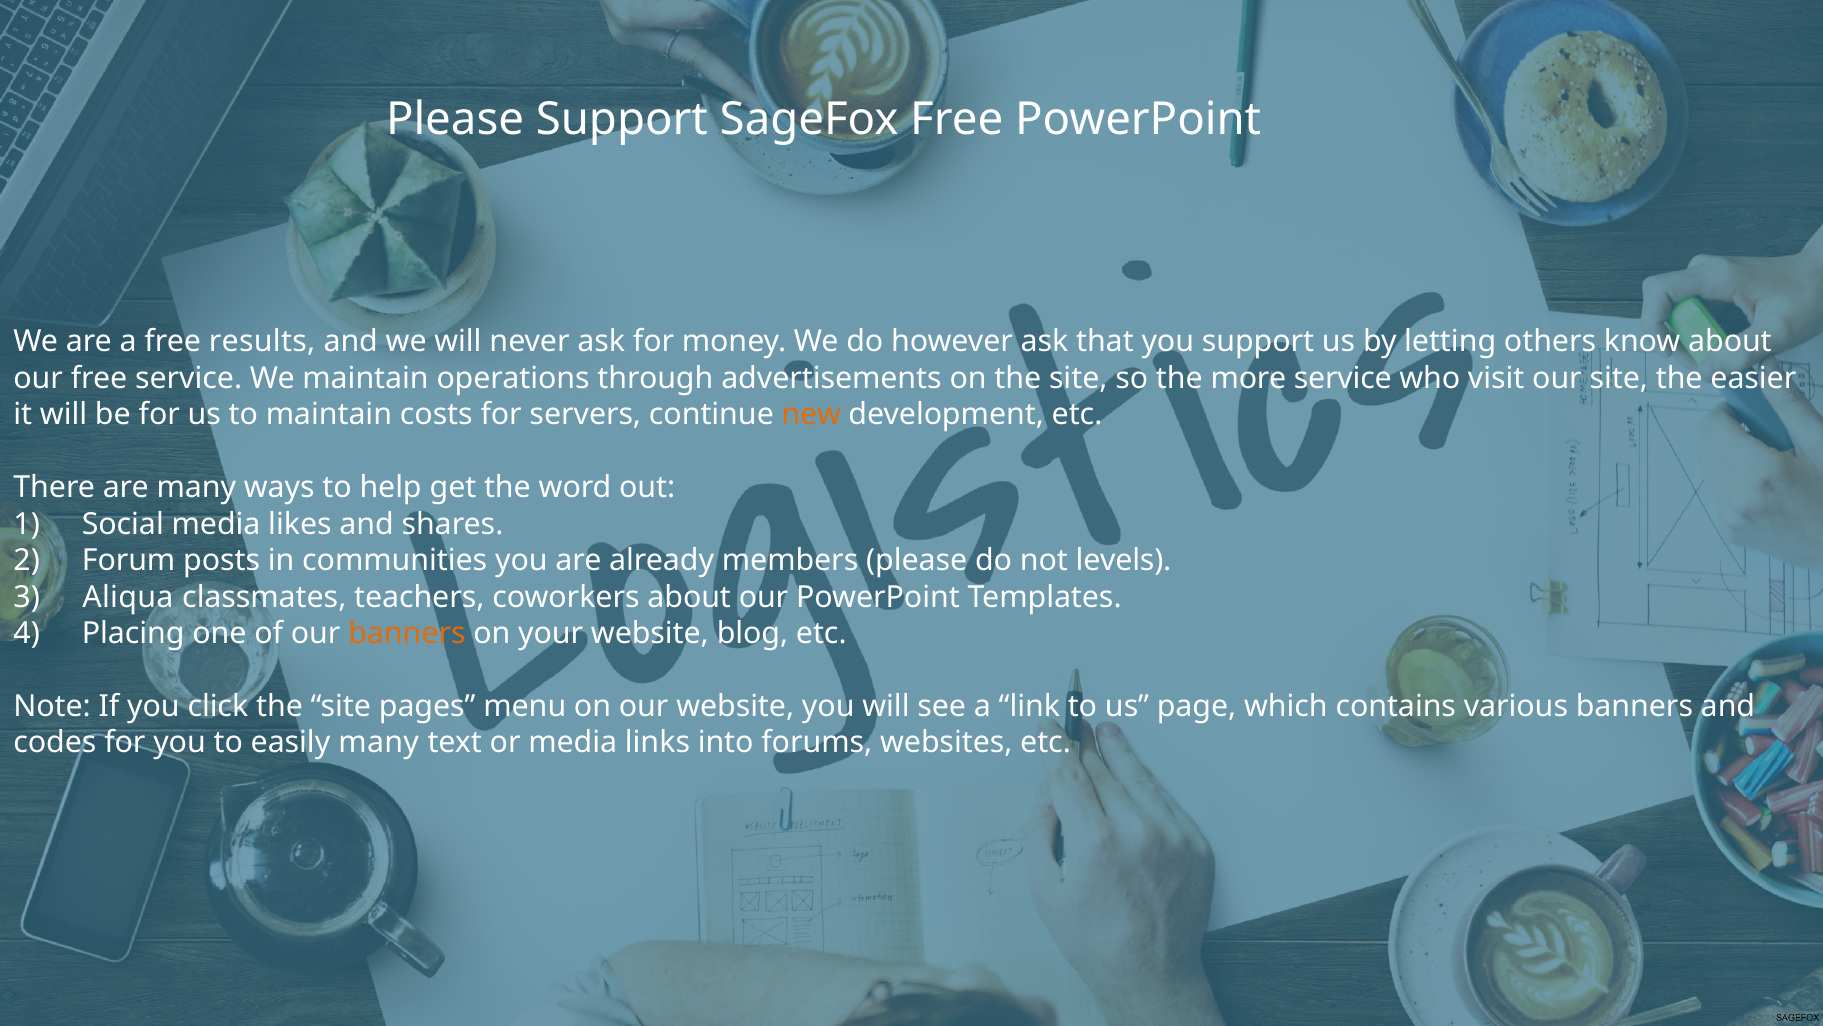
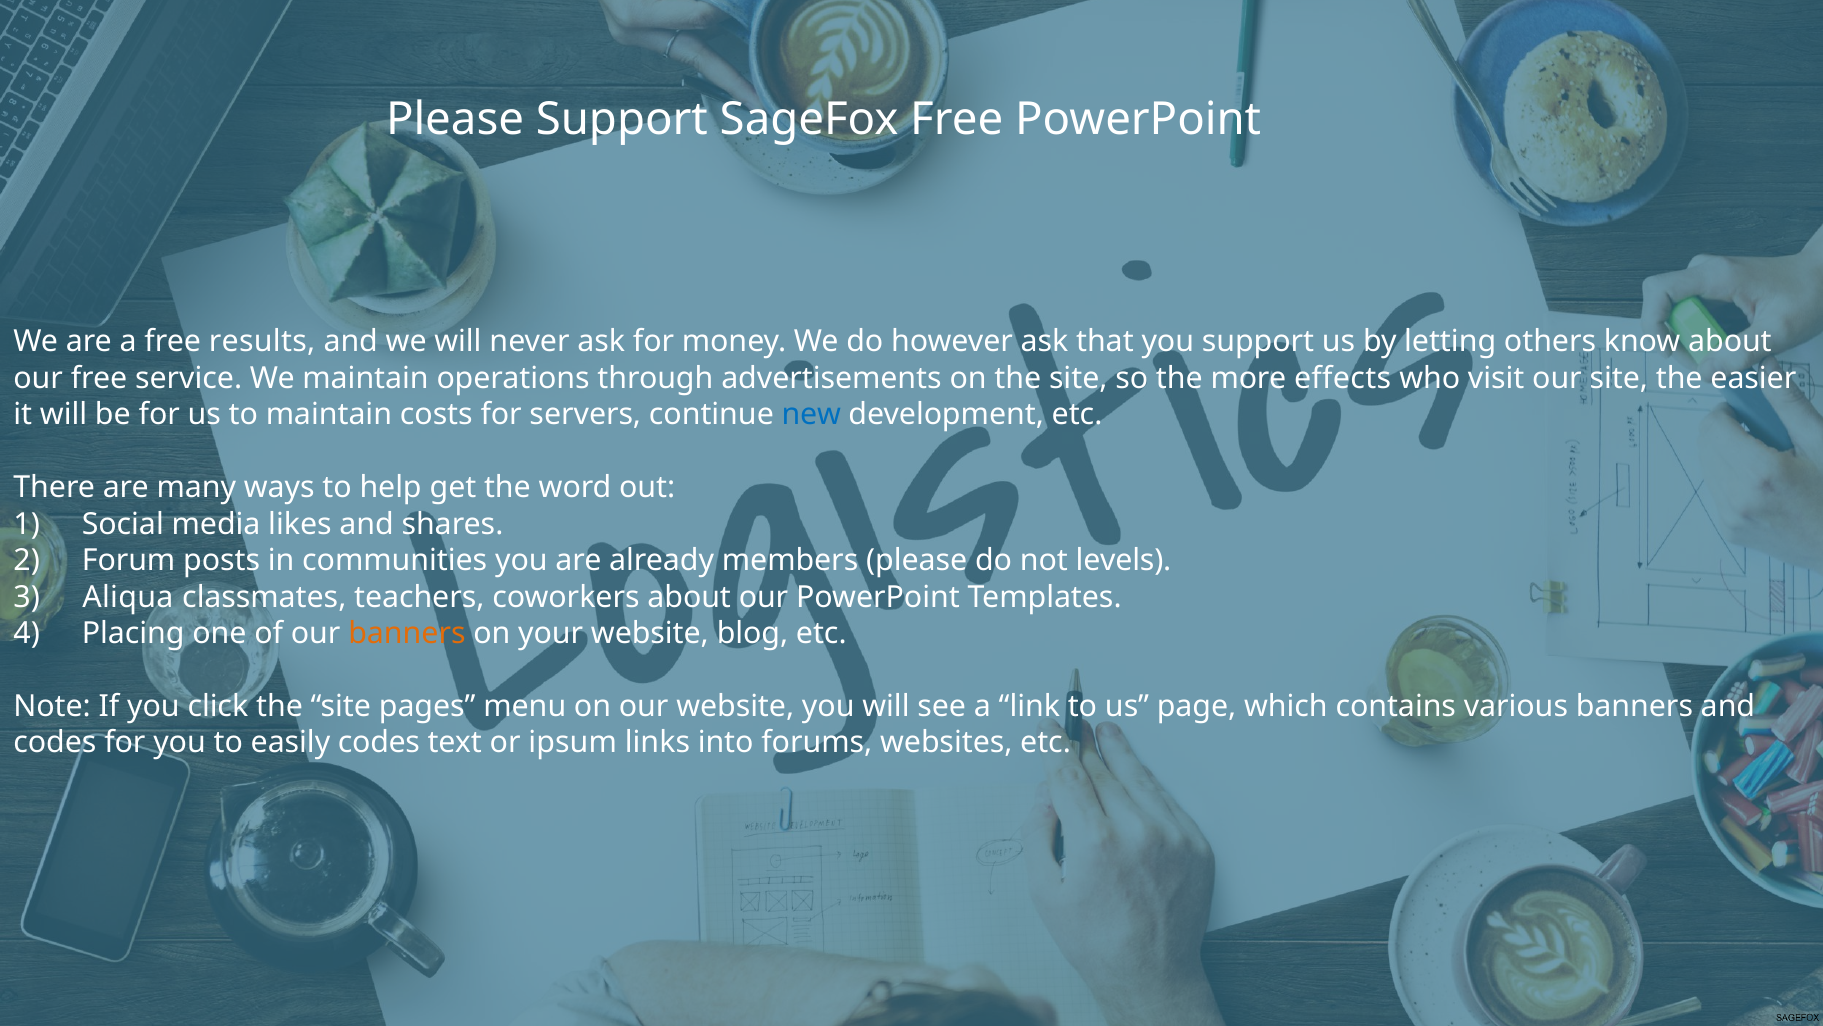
more service: service -> effects (1343, 378)
new colour: orange -> blue (811, 415)
easily many: many -> codes (379, 743)
or media: media -> ipsum (573, 743)
